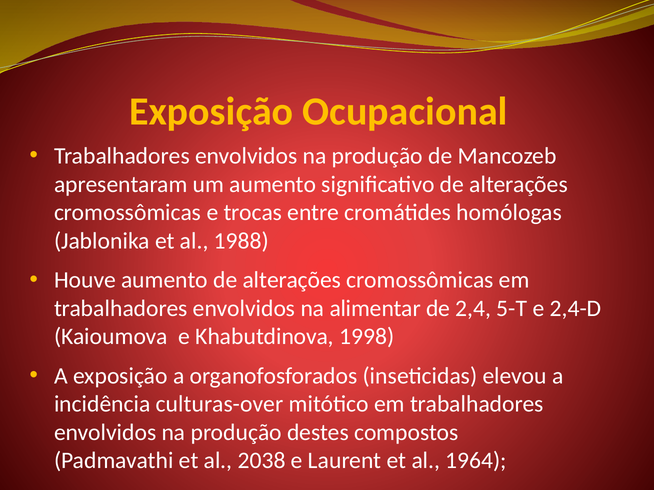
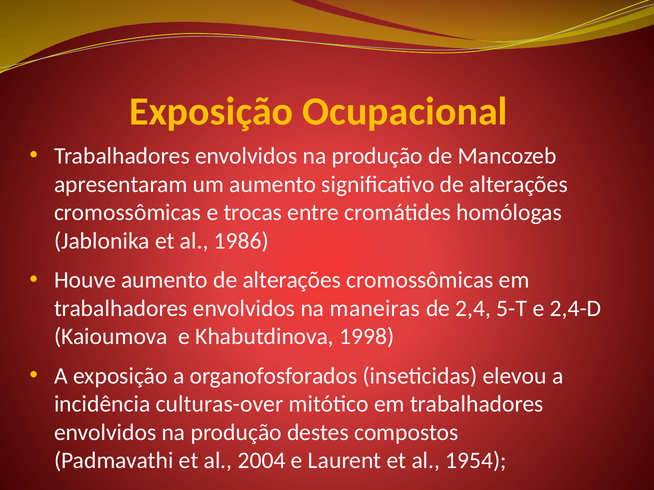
1988: 1988 -> 1986 (241, 241)
alimentar: alimentar -> maneiras (375, 309)
2038: 2038 -> 2004 (262, 461)
1964: 1964 -> 1954 (476, 461)
